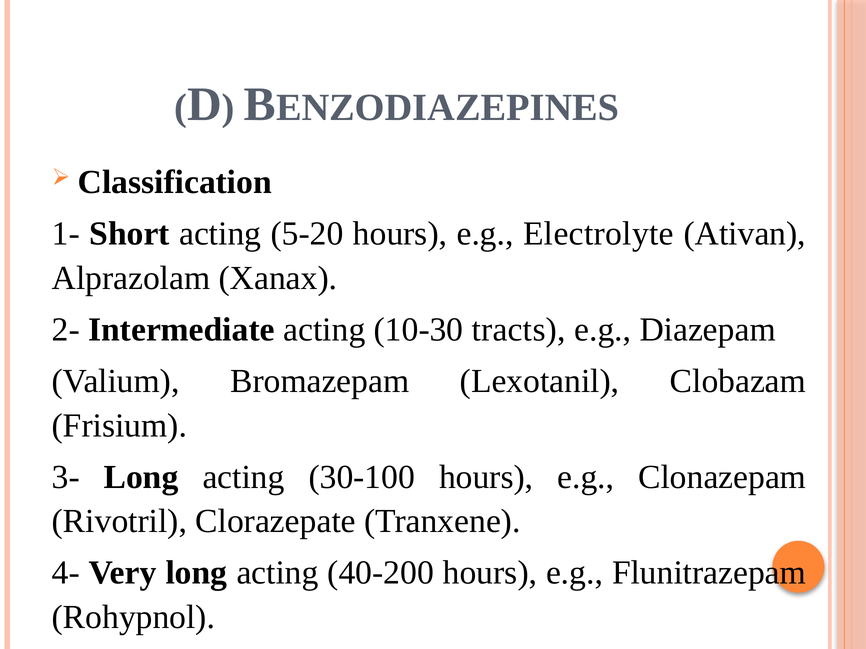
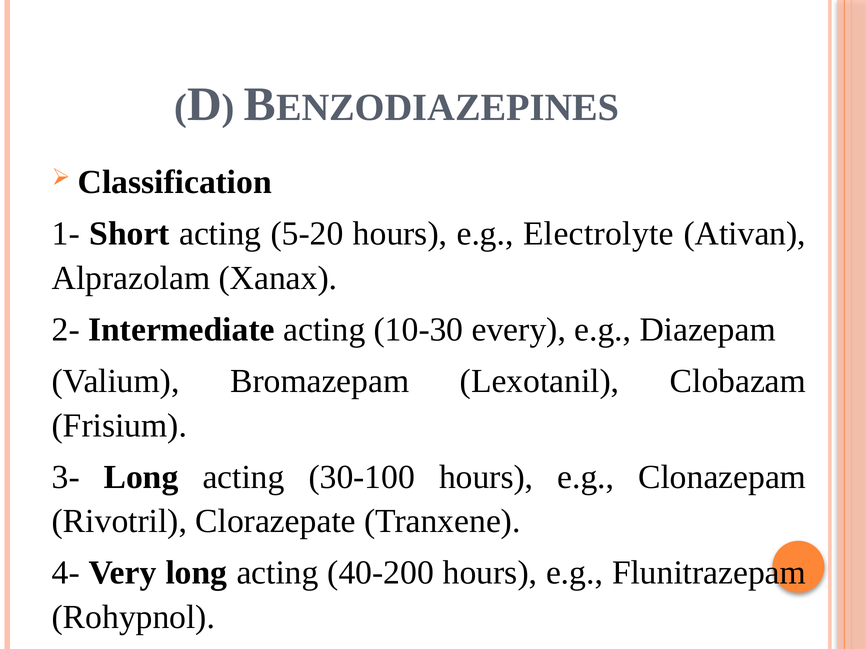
tracts: tracts -> every (519, 330)
